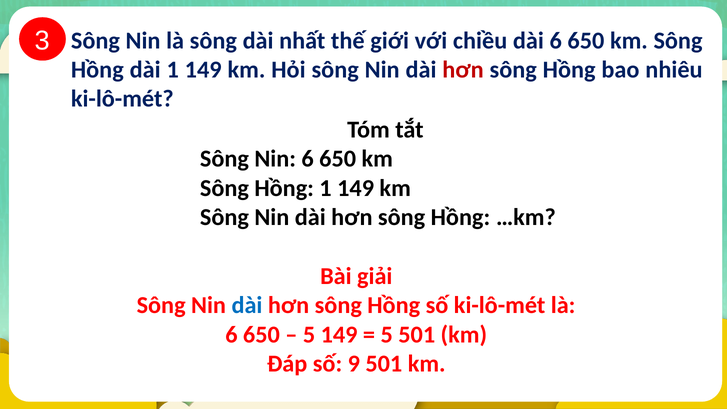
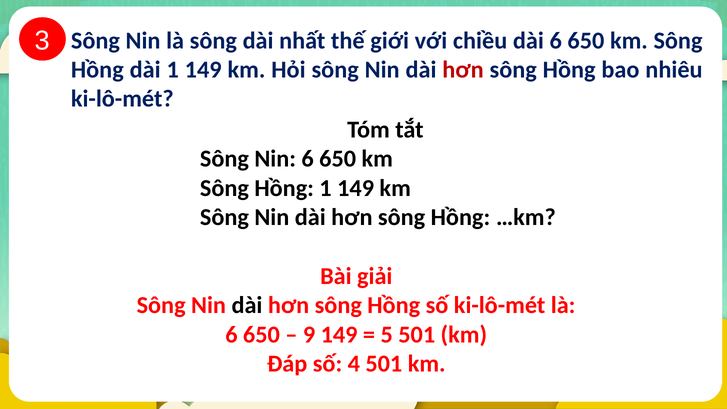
dài colour: blue -> black (247, 305)
5: 5 -> 9 (309, 334)
9: 9 -> 4 (354, 364)
